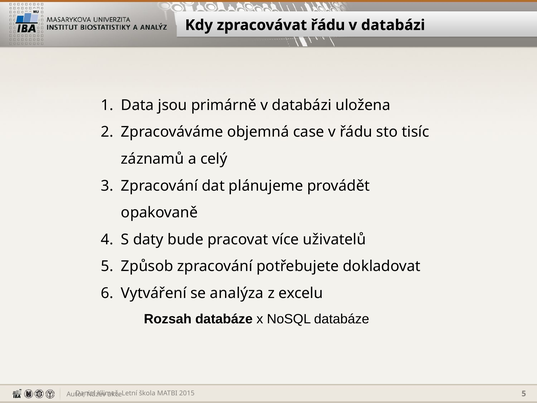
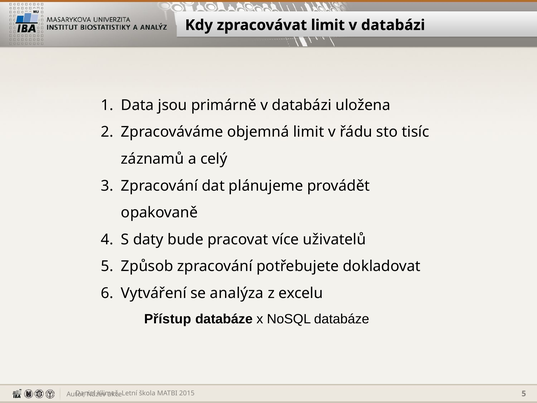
zpracovávat řádu: řádu -> limit (328, 25)
objemná case: case -> limit (309, 132)
Rozsah: Rozsah -> Přístup (168, 319)
